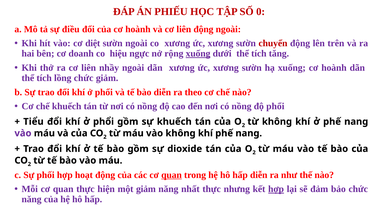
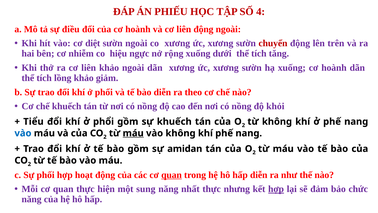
0: 0 -> 4 (261, 12)
doanh: doanh -> nhiễm (81, 53)
xuống underline: present -> none (198, 53)
liên nhầy: nhầy -> khảo (109, 68)
lồng chức: chức -> khảo (84, 78)
độ phổi: phổi -> khỏi (275, 106)
vào colour: purple -> blue (23, 133)
máu underline: none -> present (133, 133)
dioxide: dioxide -> amidan (185, 149)
một giảm: giảm -> sung (146, 189)
